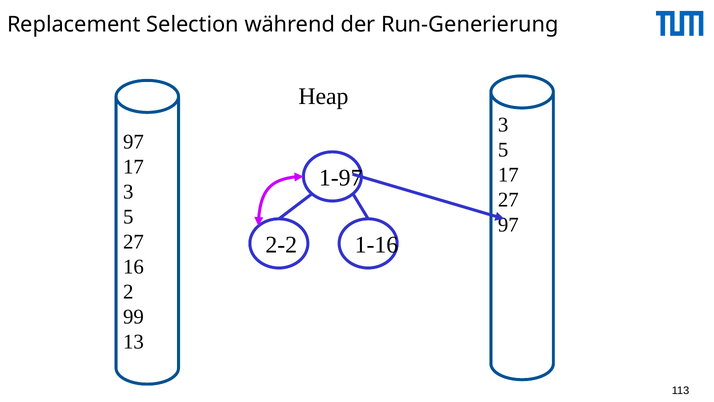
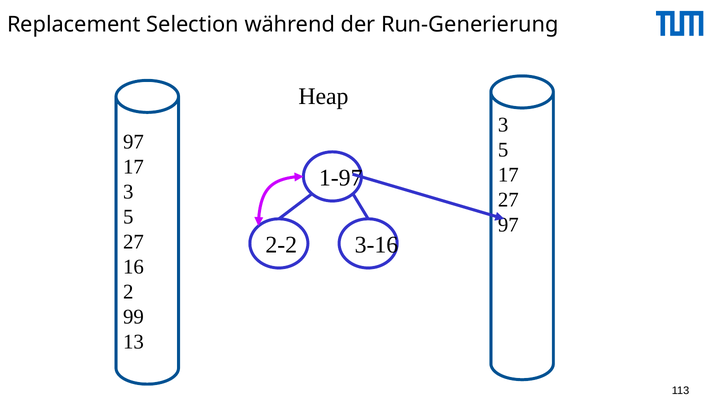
1-16: 1-16 -> 3-16 (376, 245)
